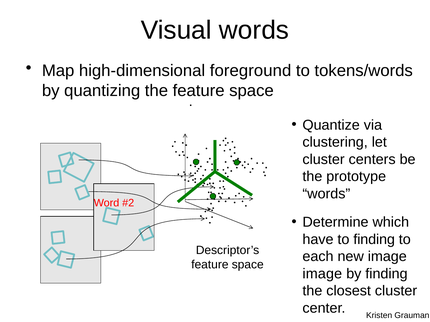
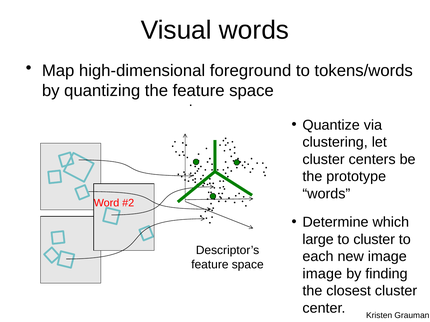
have: have -> large (318, 240)
to finding: finding -> cluster (374, 240)
